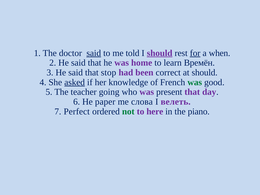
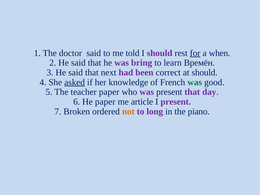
said underline: present -> none (94, 53)
should underline: present -> none (160, 53)
home: home -> bring (142, 63)
stop: stop -> next (109, 73)
teacher going: going -> paper (109, 92)
слова: слова -> article (142, 102)
I велеть: велеть -> present (176, 102)
Perfect: Perfect -> Broken (77, 111)
not colour: green -> orange (128, 111)
here: here -> long (155, 111)
